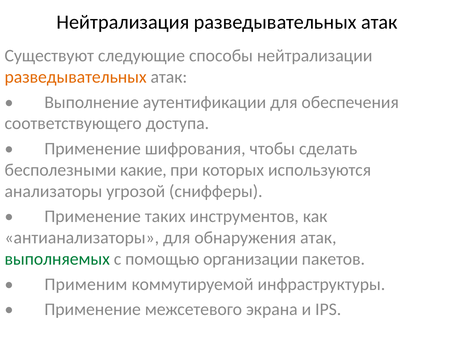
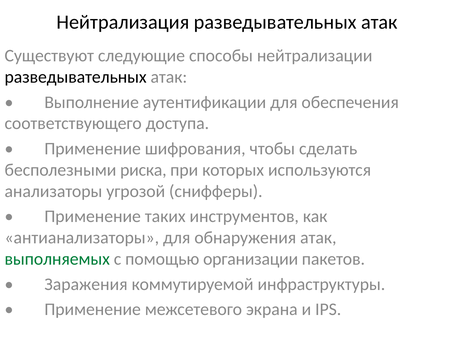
разведывательных colour: orange -> black (76, 77)
какие: какие -> риска (143, 170)
Применим: Применим -> Заражения (86, 284)
